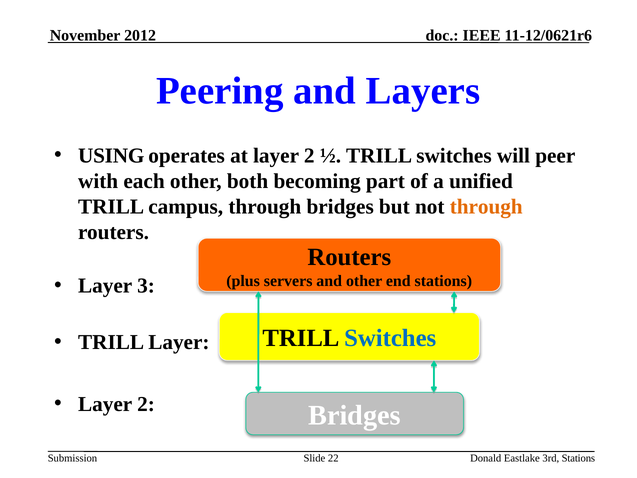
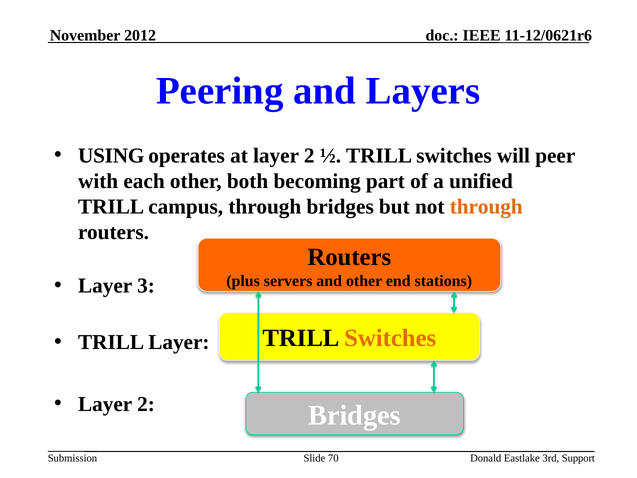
Switches colour: blue -> orange (390, 338)
22: 22 -> 70 (333, 458)
3rd Stations: Stations -> Support (578, 458)
